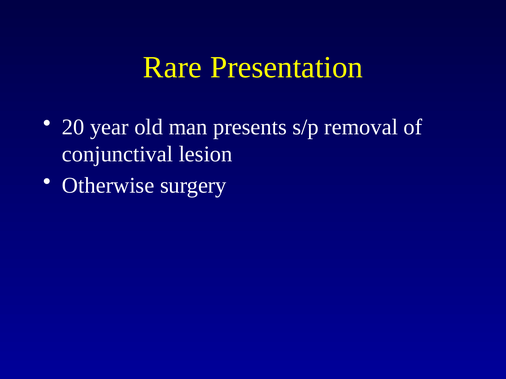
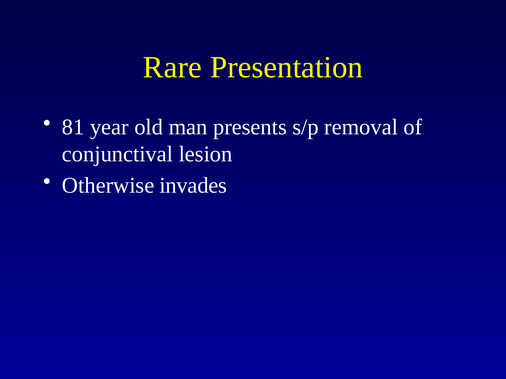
20: 20 -> 81 (73, 127)
surgery: surgery -> invades (193, 186)
